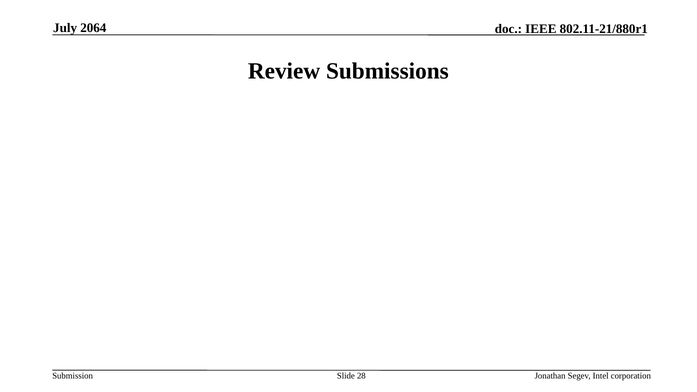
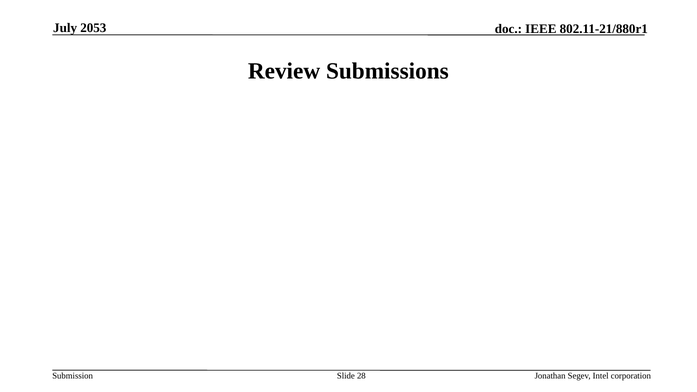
2064: 2064 -> 2053 (93, 28)
